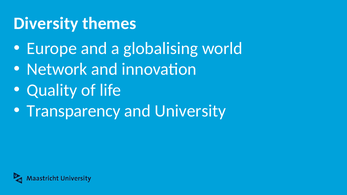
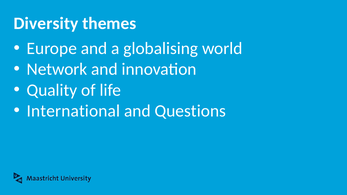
Transparency: Transparency -> International (73, 111)
University: University -> Questions (190, 111)
